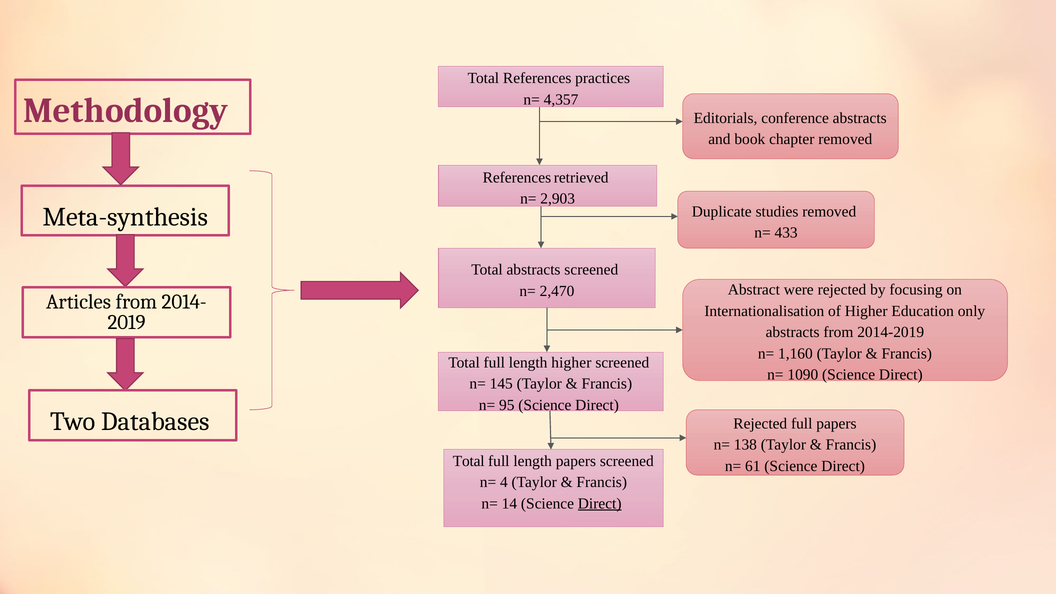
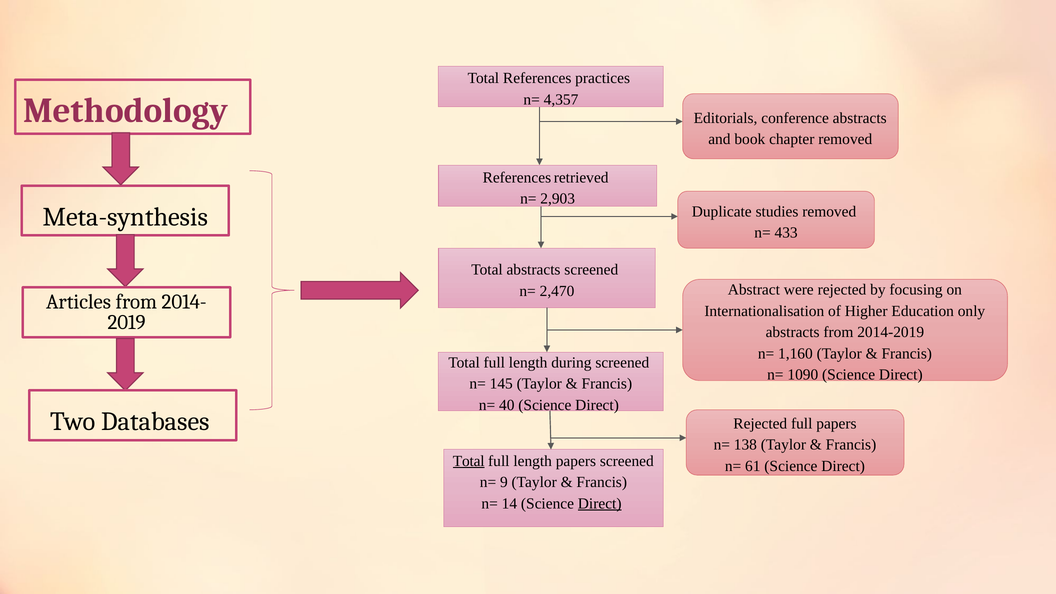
length higher: higher -> during (571, 363)
95: 95 -> 40 (507, 405)
Total underline: none -> present (469, 461)
4: 4 -> 9 (504, 482)
